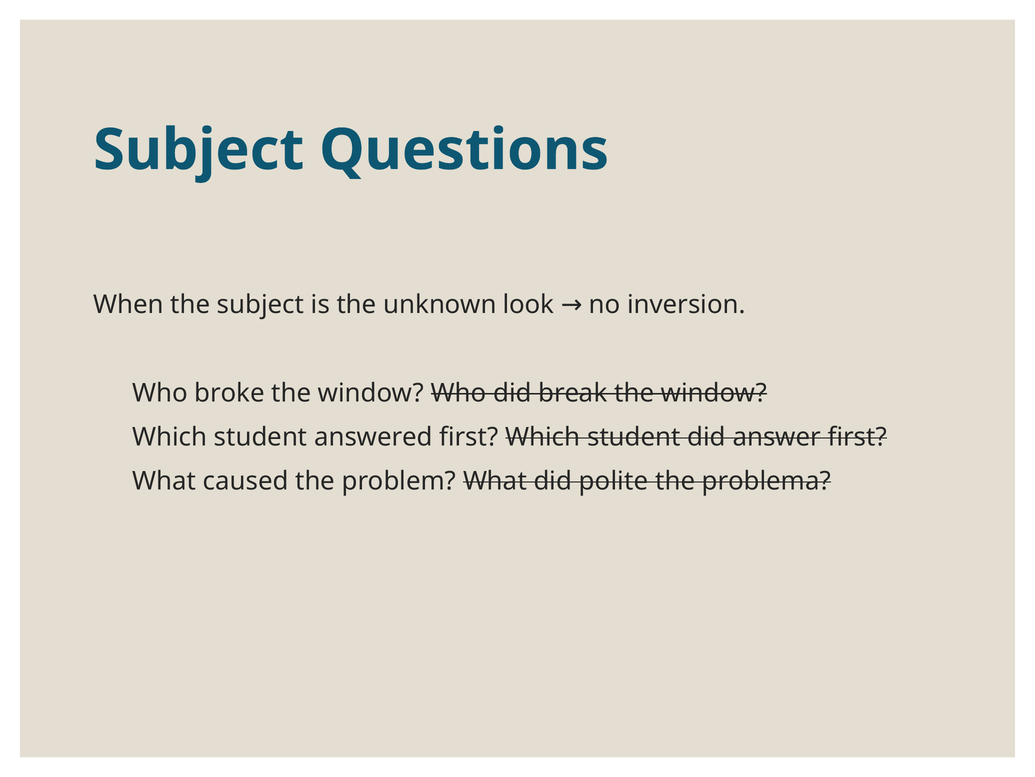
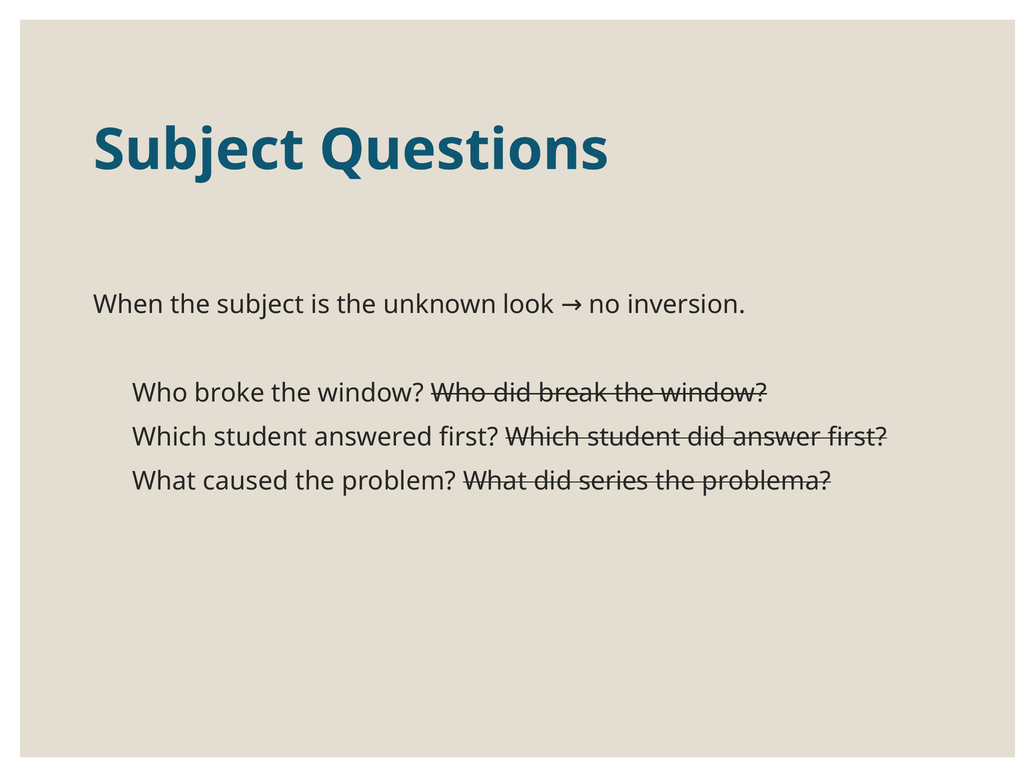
polite: polite -> series (614, 481)
